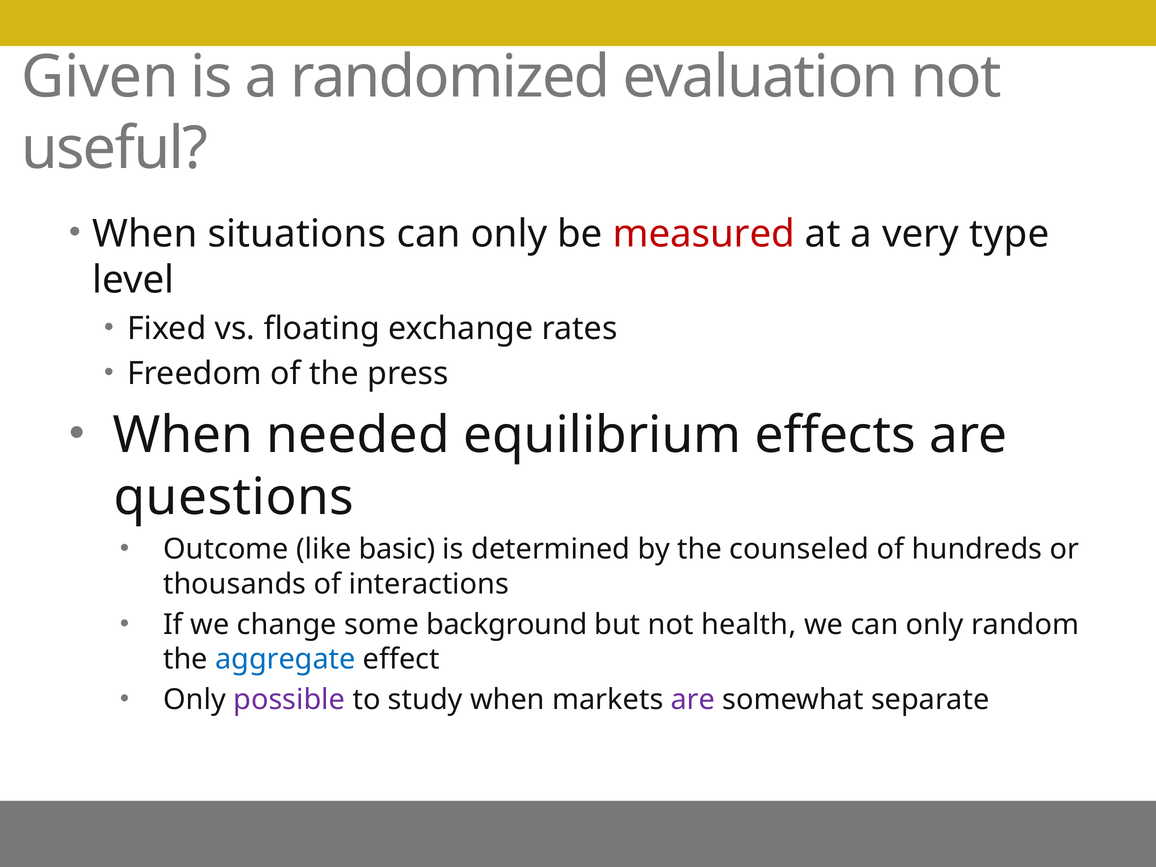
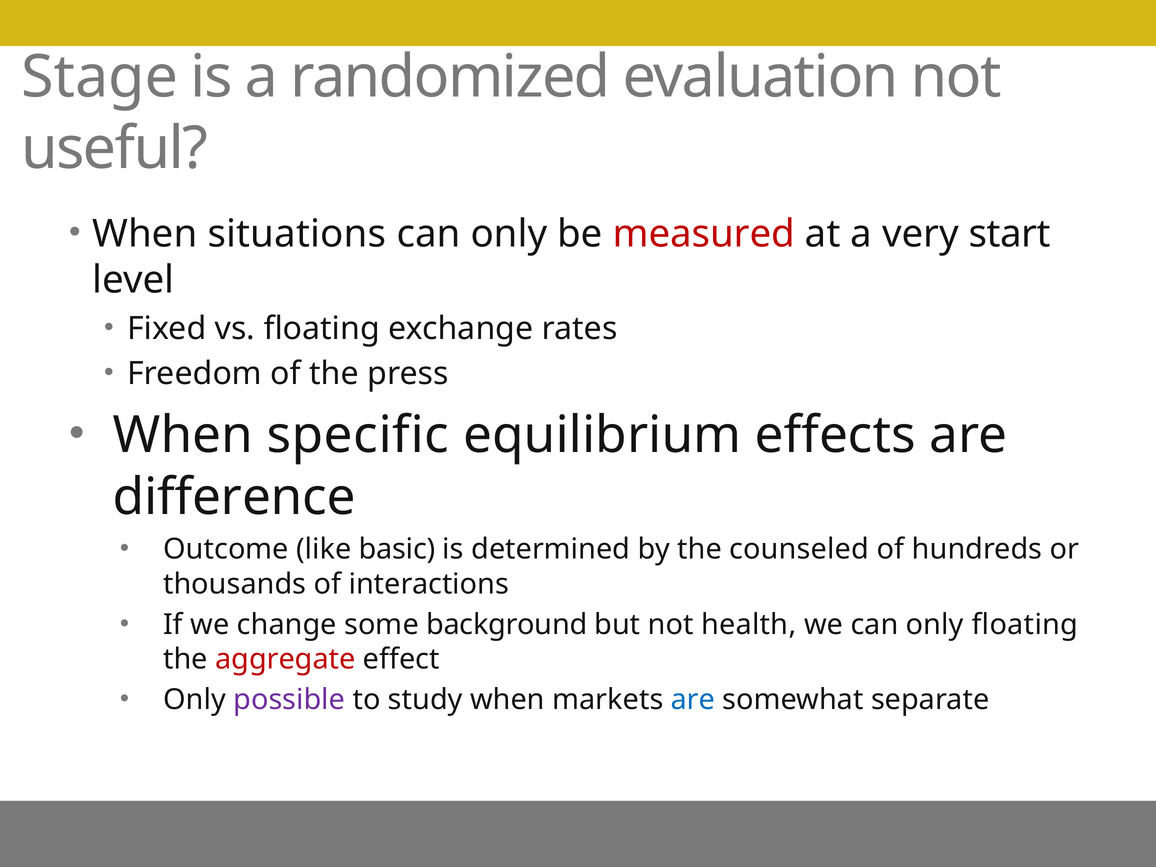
Given: Given -> Stage (100, 77)
type: type -> start (1010, 234)
needed: needed -> specific (358, 435)
questions: questions -> difference (234, 497)
only random: random -> floating (1025, 625)
aggregate colour: blue -> red (285, 659)
are colour: purple -> blue (693, 700)
